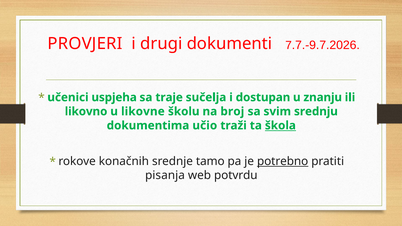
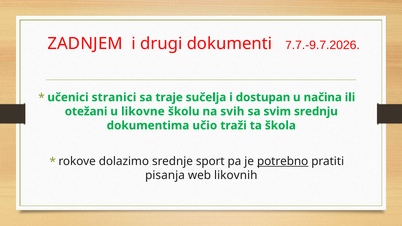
PROVJERI: PROVJERI -> ZADNJEM (85, 44)
uspjeha: uspjeha -> stranici (114, 97)
znanju: znanju -> načina (323, 97)
likovno: likovno -> otežani (86, 111)
broj: broj -> svih (232, 111)
škola underline: present -> none (280, 126)
konačnih: konačnih -> dolazimo (124, 161)
tamo: tamo -> sport (210, 161)
potvrdu: potvrdu -> likovnih (236, 175)
